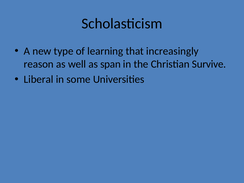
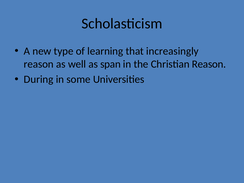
Christian Survive: Survive -> Reason (209, 64)
Liberal: Liberal -> During (39, 79)
